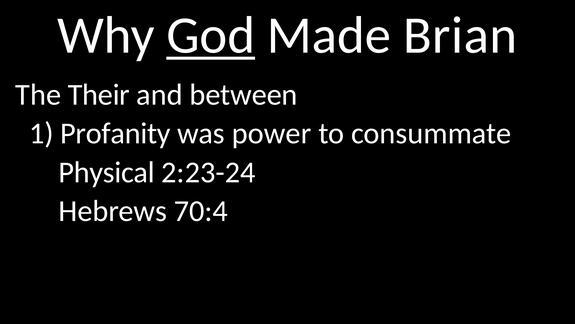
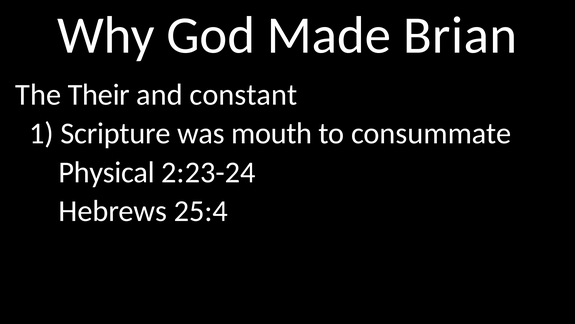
God underline: present -> none (211, 35)
between: between -> constant (243, 95)
Profanity: Profanity -> Scripture (115, 133)
power: power -> mouth (272, 133)
70:4: 70:4 -> 25:4 (201, 211)
